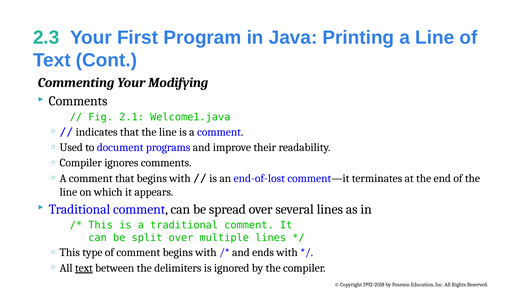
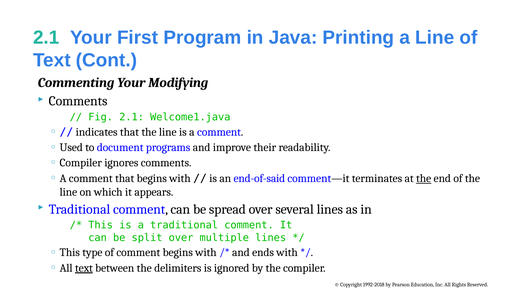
2.3: 2.3 -> 2.1 (46, 37)
end-of-lost: end-of-lost -> end-of-said (259, 178)
the underline: none -> present (424, 178)
